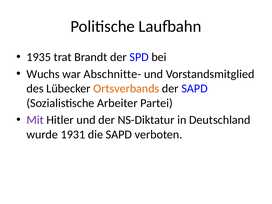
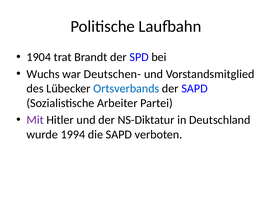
1935: 1935 -> 1904 (39, 57)
Abschnitte-: Abschnitte- -> Deutschen- (112, 74)
Ortsverbands colour: orange -> blue (126, 89)
1931: 1931 -> 1994 (73, 135)
